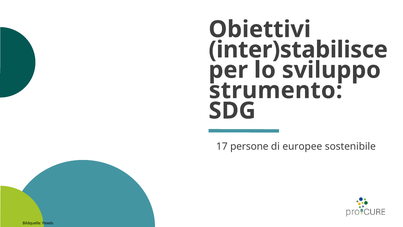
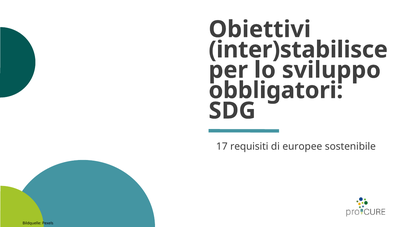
strumento: strumento -> obbligatori (276, 90)
persone: persone -> requisiti (249, 146)
